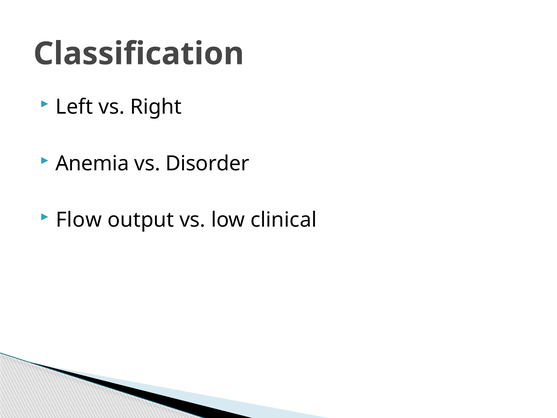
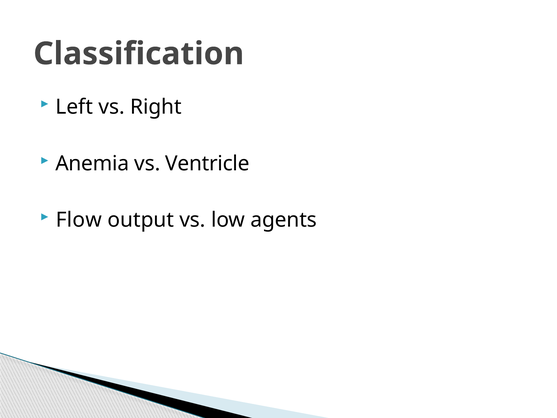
Disorder: Disorder -> Ventricle (207, 163)
clinical: clinical -> agents (284, 220)
